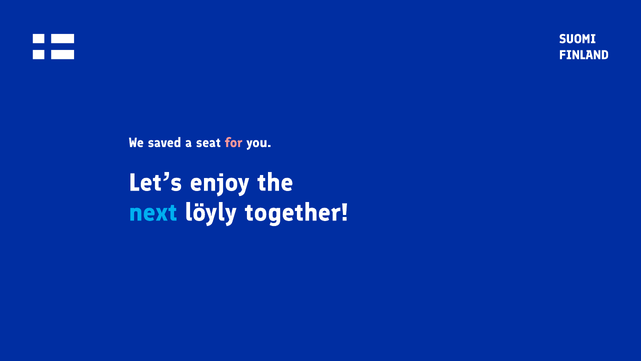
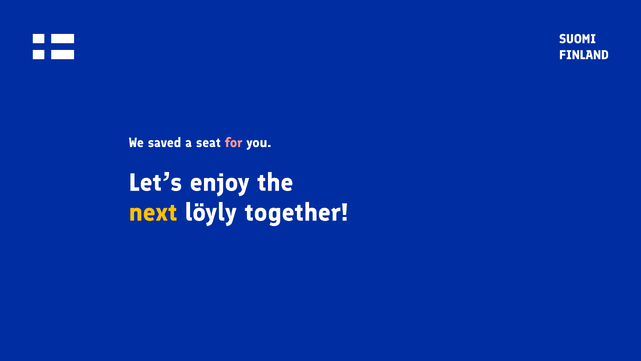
next colour: light blue -> yellow (153, 212)
